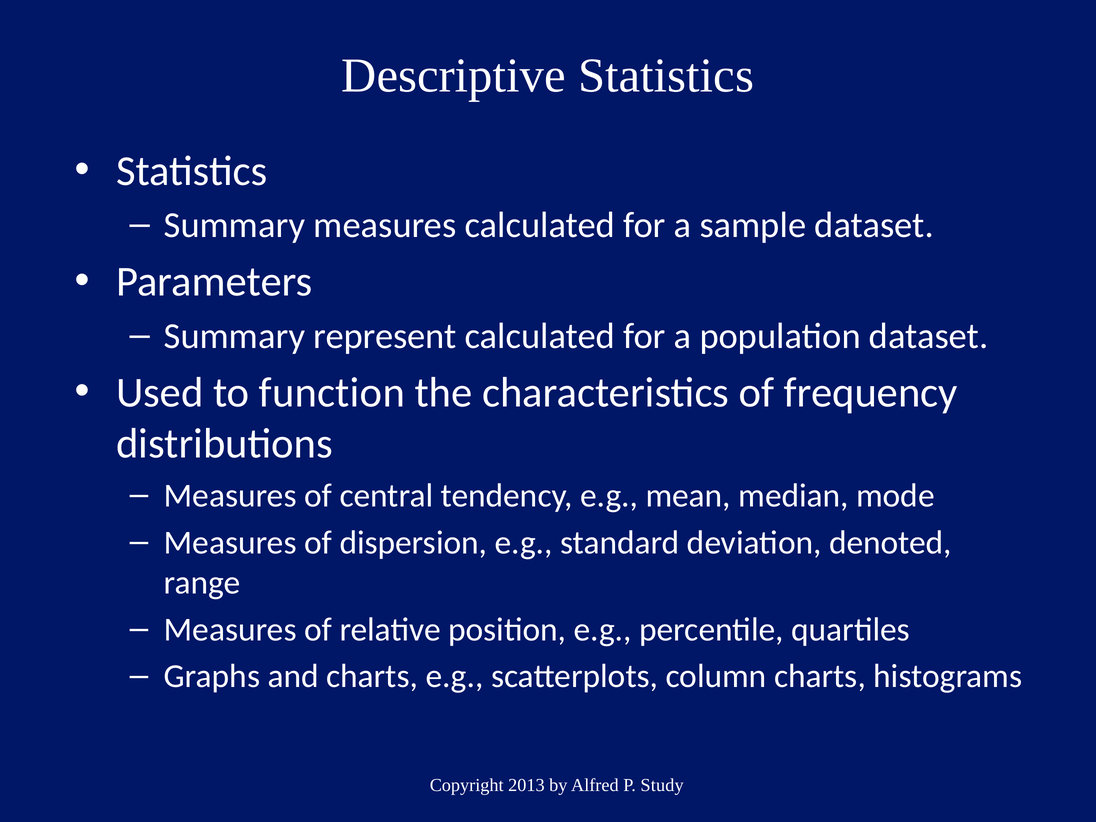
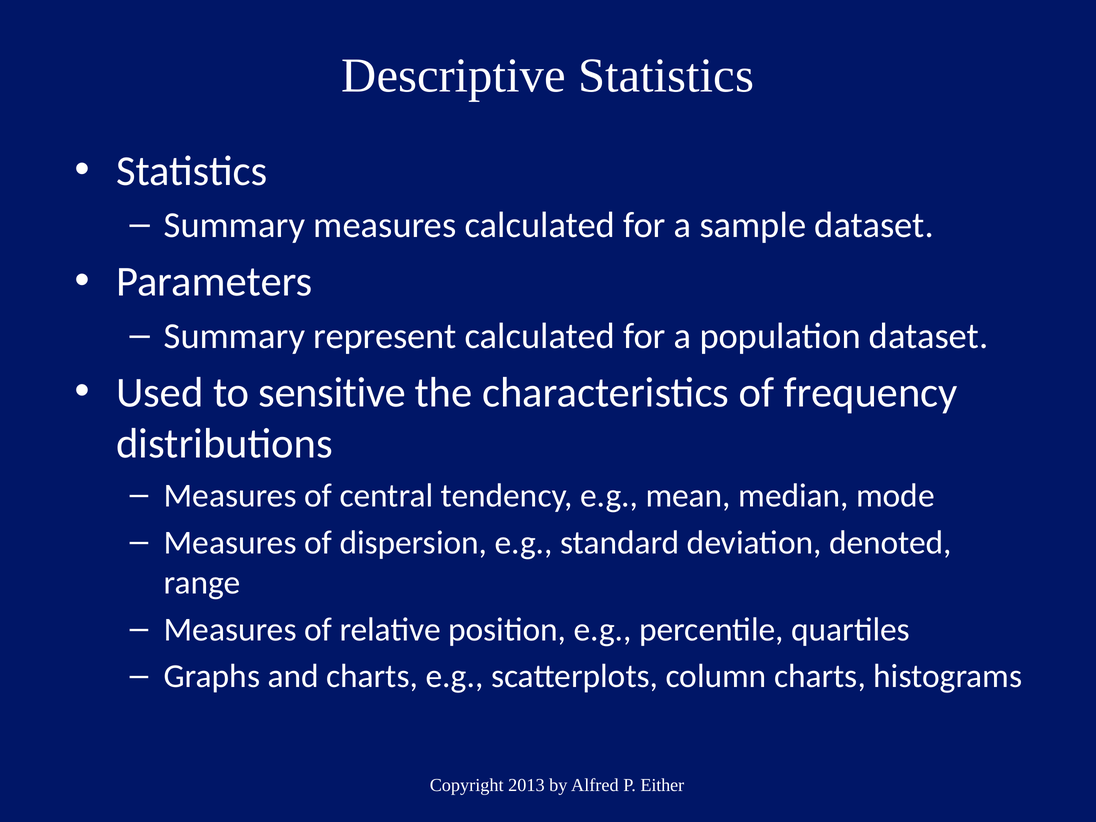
function: function -> sensitive (332, 393)
Study: Study -> Either (662, 785)
